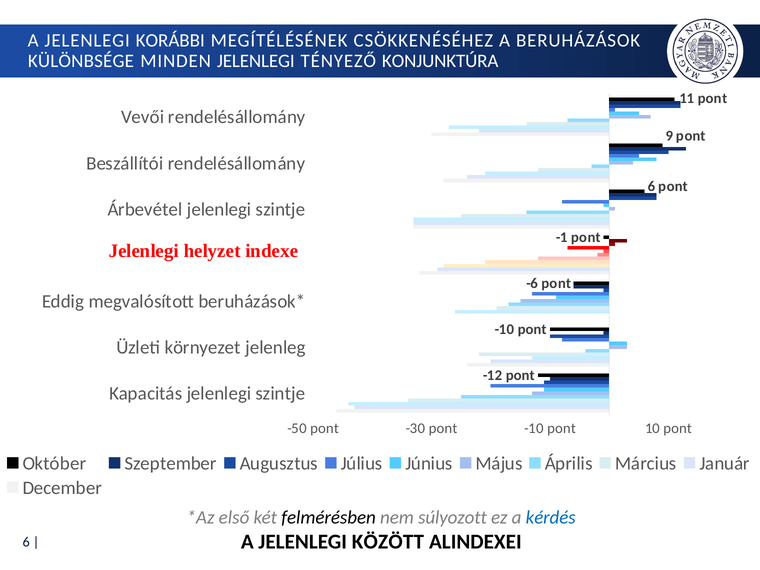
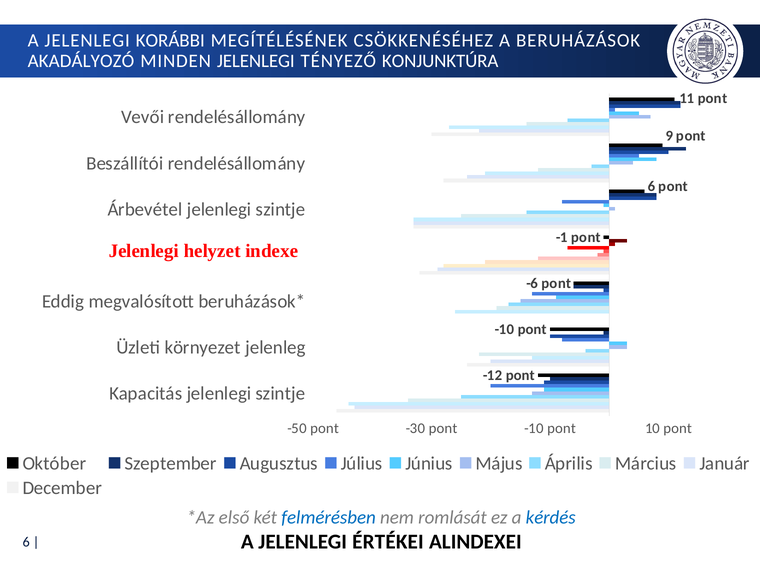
KÜLÖNBSÉGE: KÜLÖNBSÉGE -> AKADÁLYOZÓ (81, 61)
felmérésben colour: black -> blue (329, 518)
súlyozott: súlyozott -> romlását (452, 518)
KÖZÖTT: KÖZÖTT -> ÉRTÉKEI (388, 542)
